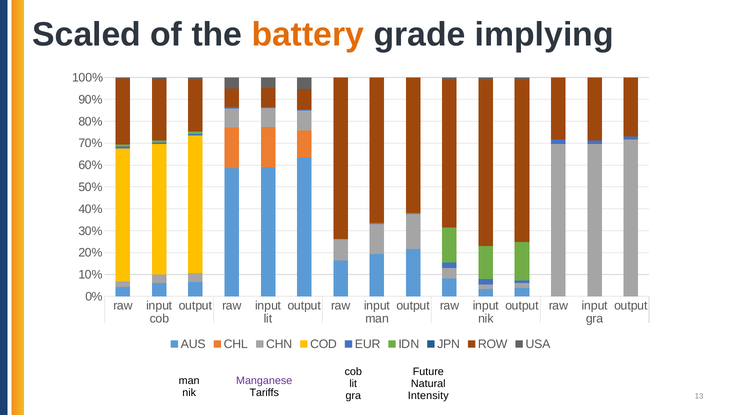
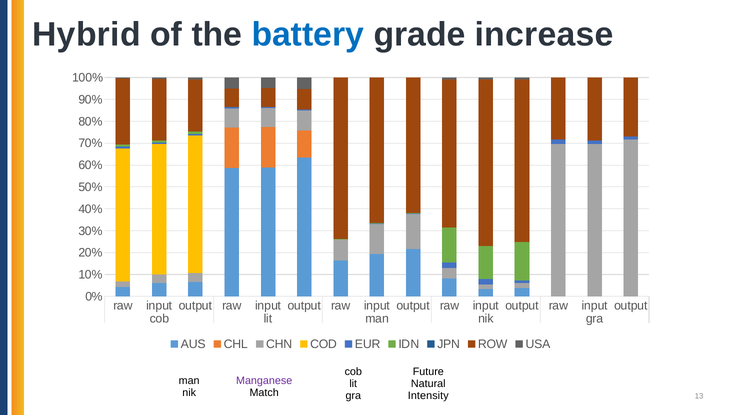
Scaled: Scaled -> Hybrid (86, 34)
battery colour: orange -> blue (308, 34)
implying: implying -> increase (544, 34)
Tariffs: Tariffs -> Match (264, 392)
